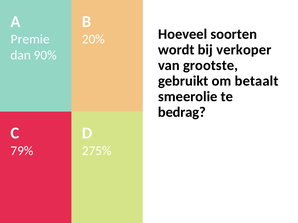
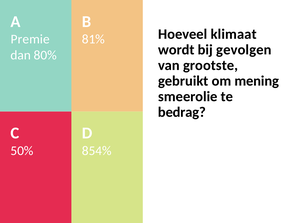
soorten: soorten -> klimaat (234, 34)
20%: 20% -> 81% (93, 39)
verkoper: verkoper -> gevolgen (244, 50)
90%: 90% -> 80% (45, 55)
betaalt: betaalt -> mening (257, 81)
79%: 79% -> 50% (22, 151)
275%: 275% -> 854% (97, 151)
